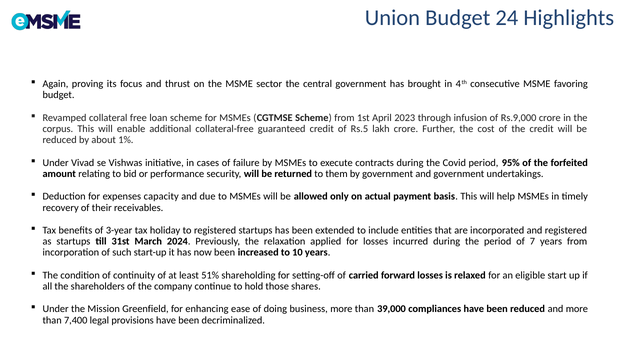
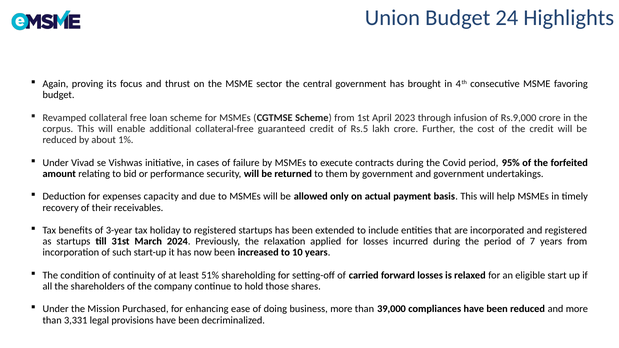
Greenfield: Greenfield -> Purchased (145, 309)
7,400: 7,400 -> 3,331 (76, 320)
